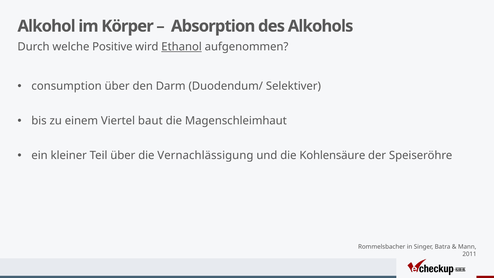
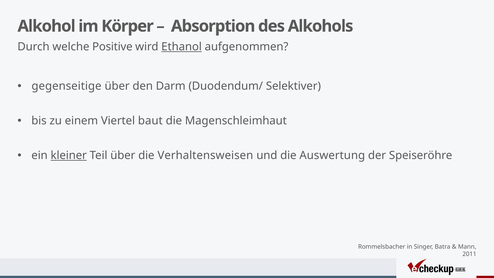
consumption: consumption -> gegenseitige (67, 86)
kleiner underline: none -> present (69, 155)
Vernachlässigung: Vernachlässigung -> Verhaltensweisen (205, 155)
Kohlensäure: Kohlensäure -> Auswertung (332, 155)
